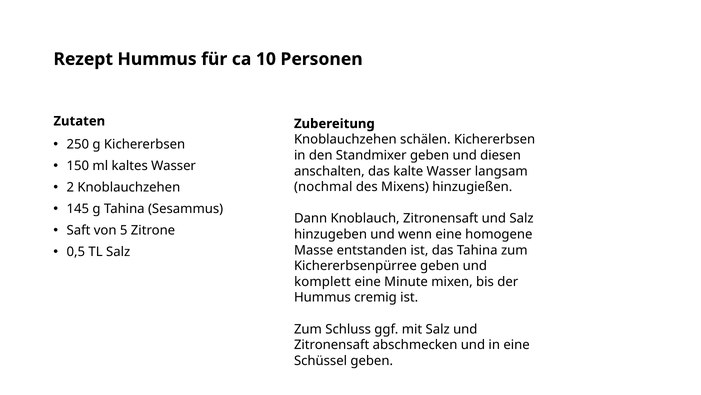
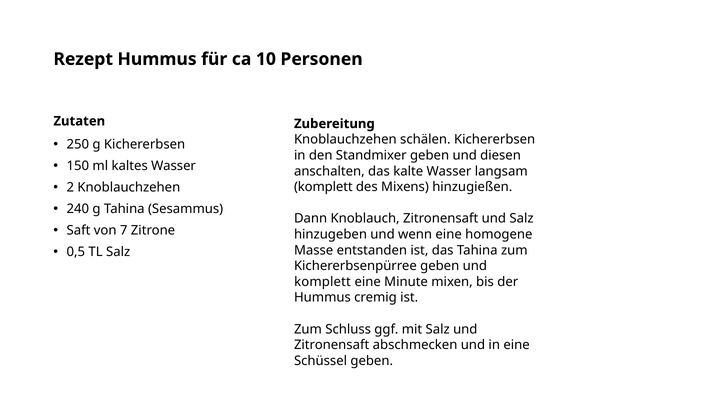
nochmal: nochmal -> komplett (323, 187)
145: 145 -> 240 (78, 208)
5: 5 -> 7 (124, 230)
